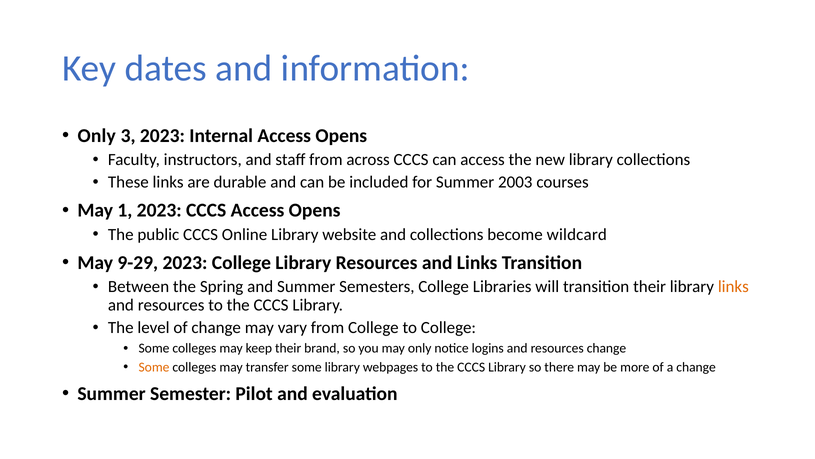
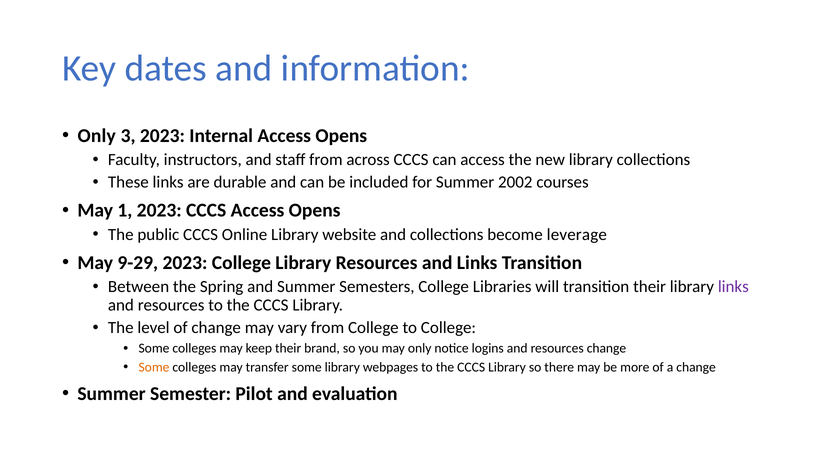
2003: 2003 -> 2002 (515, 182)
wildcard: wildcard -> leverage (577, 234)
links colour: orange -> purple (733, 286)
